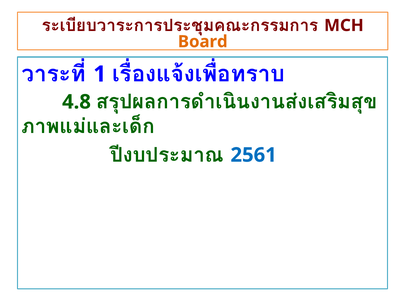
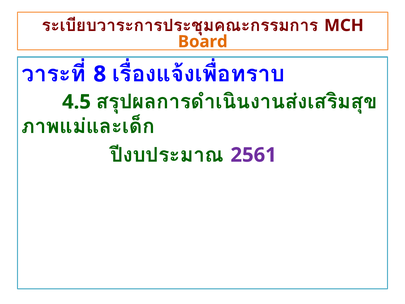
1: 1 -> 8 (100, 74)
4.8: 4.8 -> 4.5 (76, 102)
2561 colour: blue -> purple (254, 155)
